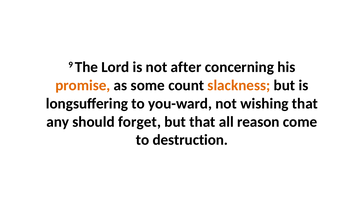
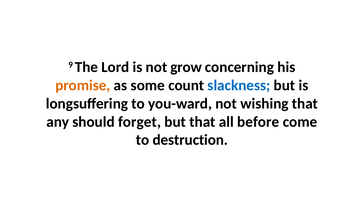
after: after -> grow (186, 67)
slackness colour: orange -> blue (239, 85)
reason: reason -> before (258, 122)
